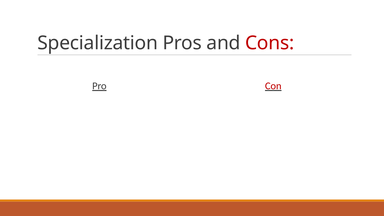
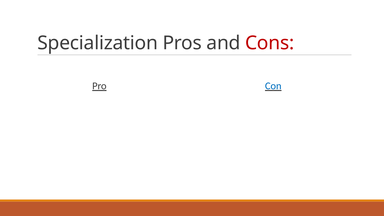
Con colour: red -> blue (273, 86)
